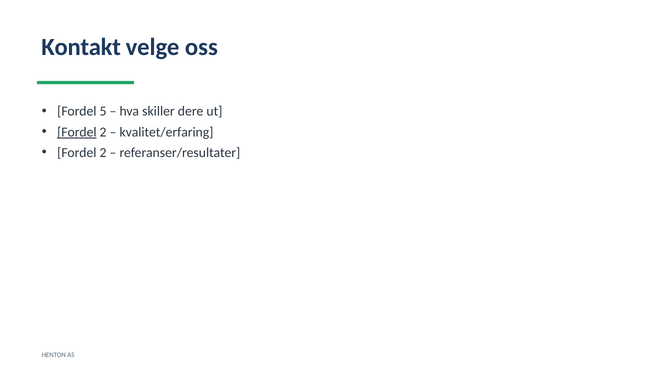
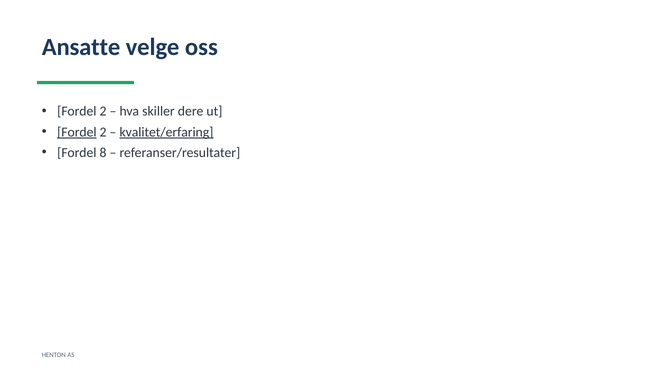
Kontakt: Kontakt -> Ansatte (81, 47)
5: 5 -> 2 (103, 111)
kvalitet/erfaring underline: none -> present (166, 132)
2: 2 -> 8 (103, 152)
